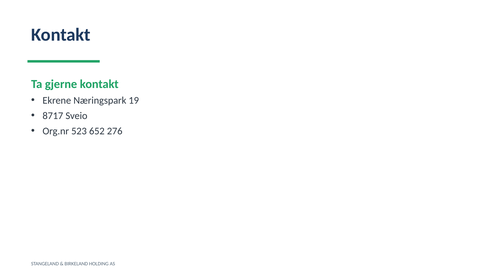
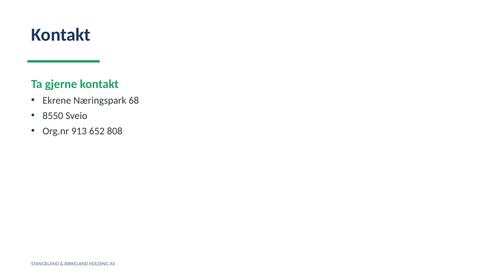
19: 19 -> 68 (134, 101)
8717: 8717 -> 8550 (53, 116)
523: 523 -> 913 (79, 131)
276: 276 -> 808 (115, 131)
